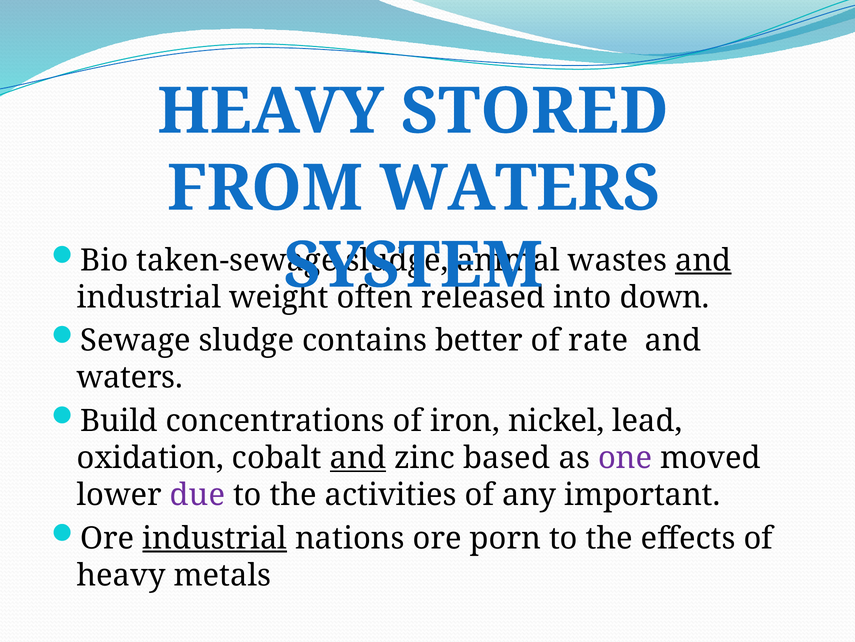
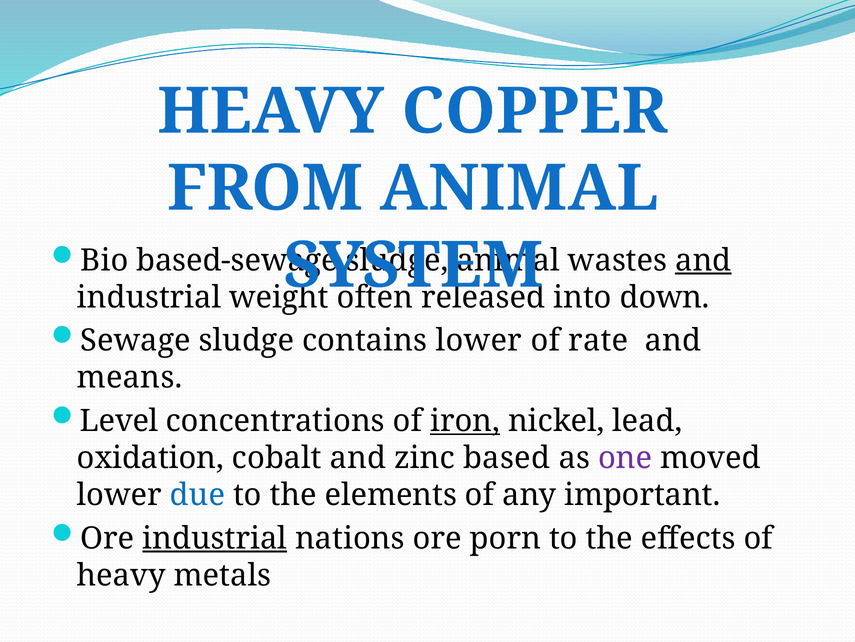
STORED: STORED -> COPPER (535, 111)
FROM WATERS: WATERS -> ANIMAL (519, 188)
taken-sewage: taken-sewage -> based-sewage (237, 260)
contains better: better -> lower (479, 340)
waters: waters -> means (130, 377)
Build: Build -> Level (119, 420)
iron underline: none -> present (465, 420)
and underline: present -> none (358, 457)
due colour: purple -> blue (197, 494)
activities: activities -> elements (391, 494)
